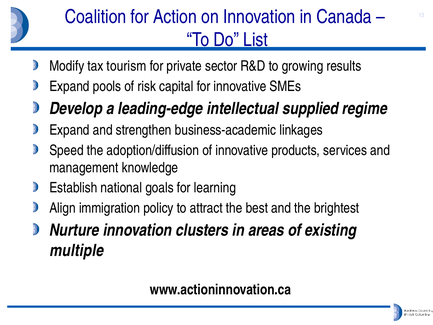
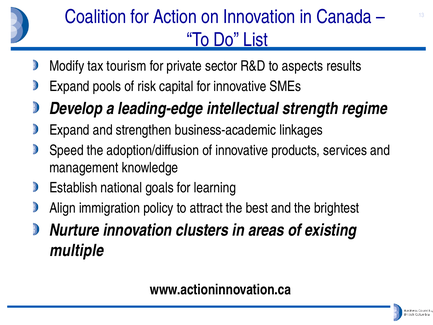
growing: growing -> aspects (302, 66)
supplied: supplied -> strength (310, 108)
